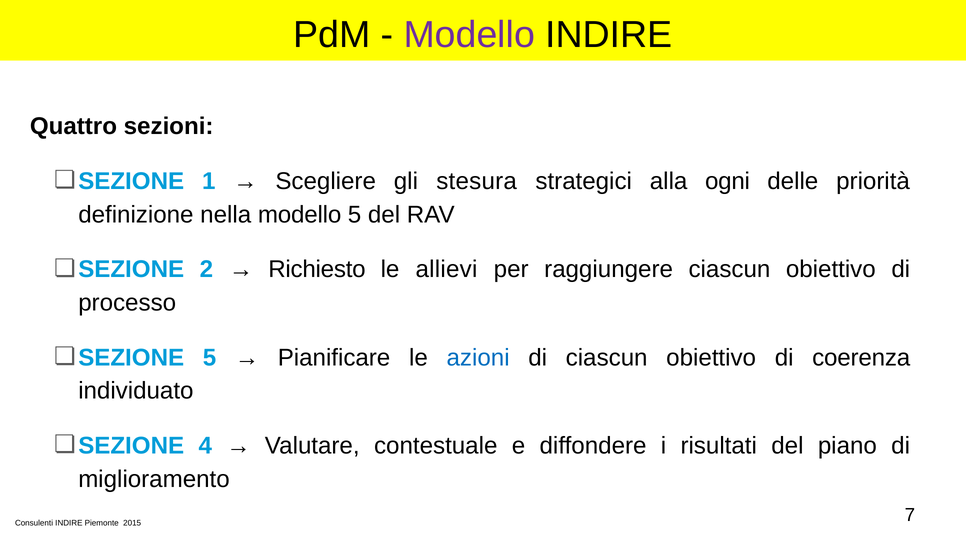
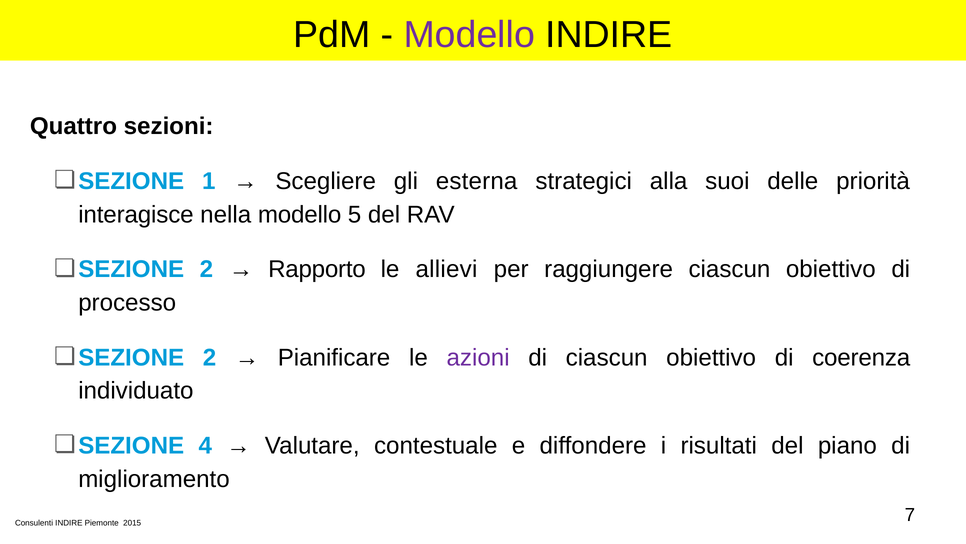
stesura: stesura -> esterna (477, 181)
ogni: ogni -> suoi (727, 181)
definizione: definizione -> interagisce (136, 214)
Richiesto: Richiesto -> Rapporto (317, 269)
5: 5 -> 2 (210, 357)
azioni colour: blue -> purple (478, 357)
